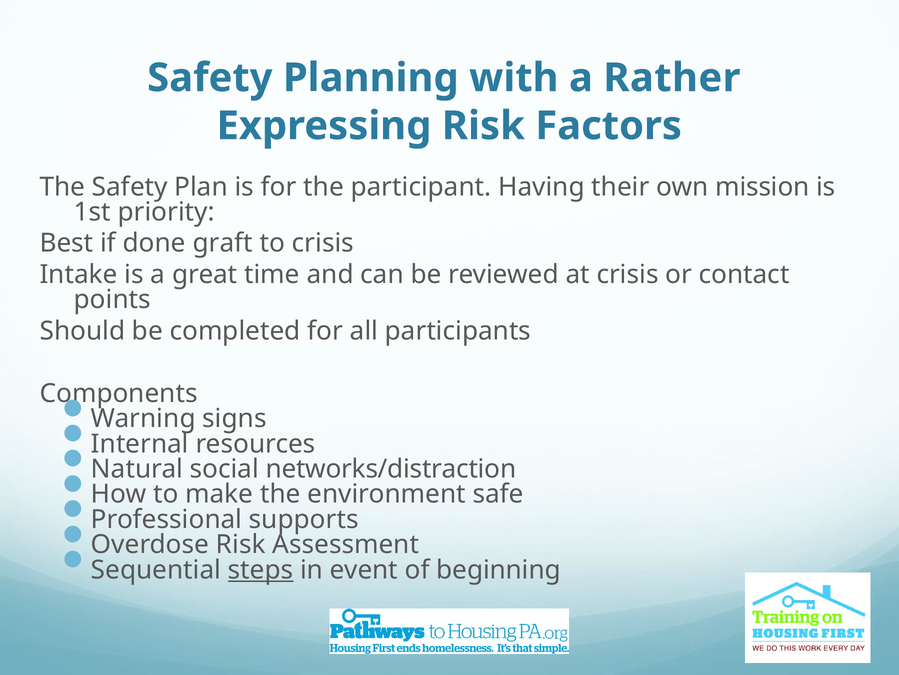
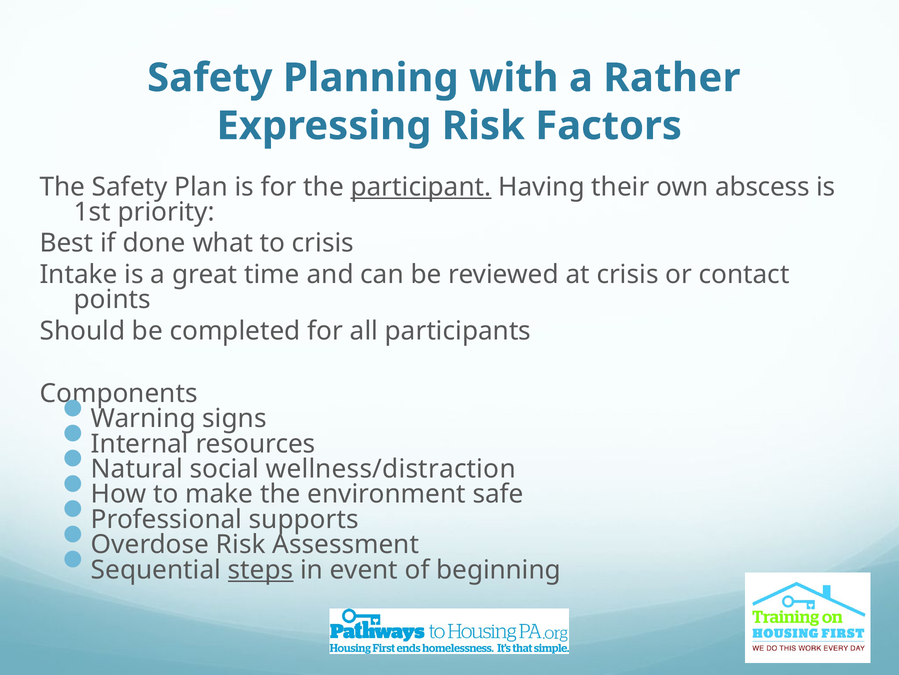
participant underline: none -> present (421, 187)
mission: mission -> abscess (762, 187)
graft: graft -> what (223, 243)
networks/distraction: networks/distraction -> wellness/distraction (391, 469)
